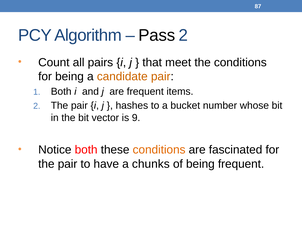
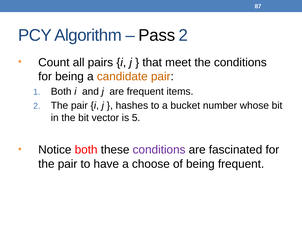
9: 9 -> 5 (136, 117)
conditions colour: orange -> purple (159, 150)
chunks: chunks -> choose (151, 164)
